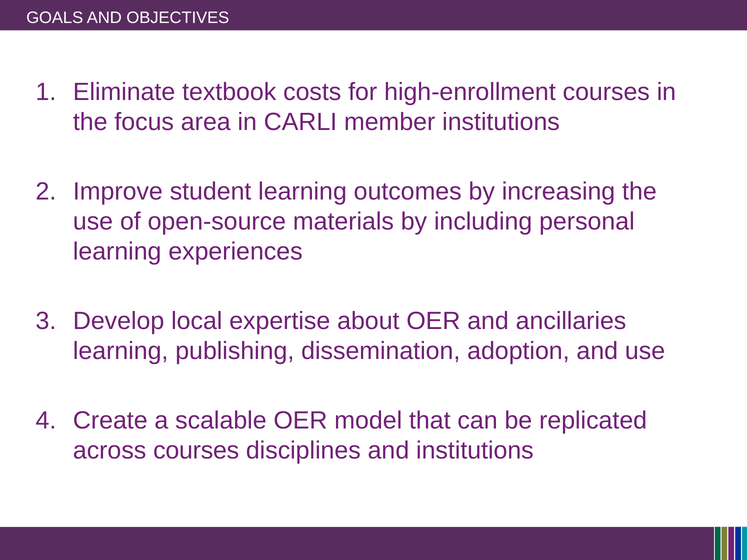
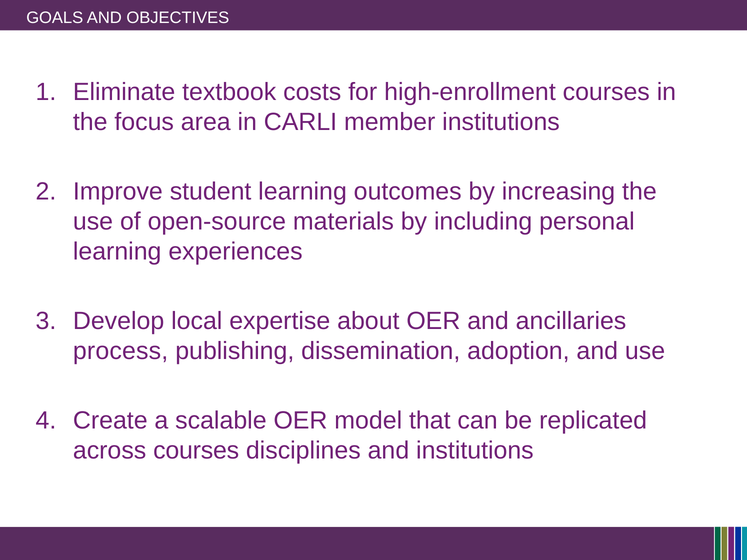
learning: learning -> process (121, 351)
